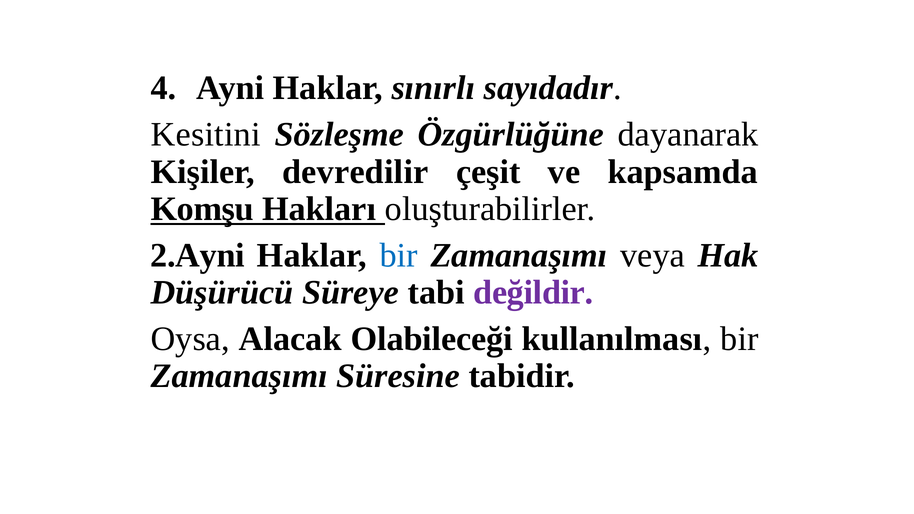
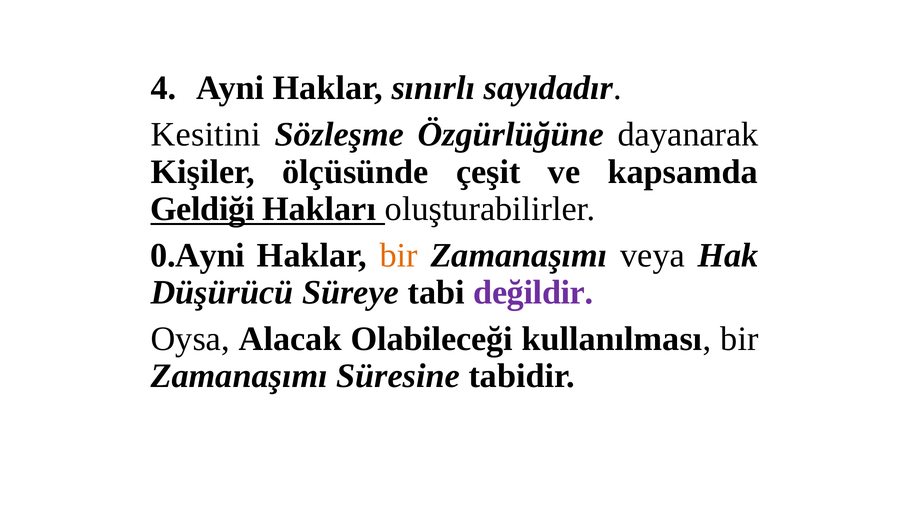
devredilir: devredilir -> ölçüsünde (355, 172)
Komşu: Komşu -> Geldiği (202, 209)
2.Ayni: 2.Ayni -> 0.Ayni (198, 255)
bir colour: blue -> orange (399, 255)
